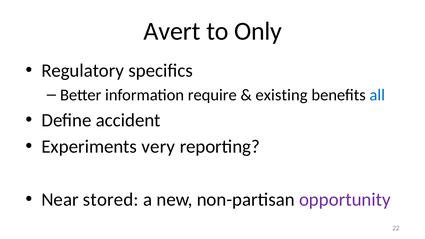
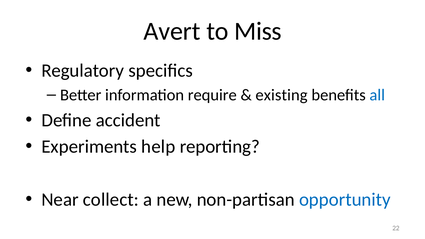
Only: Only -> Miss (258, 31)
very: very -> help (158, 147)
stored: stored -> collect (111, 200)
opportunity colour: purple -> blue (345, 200)
